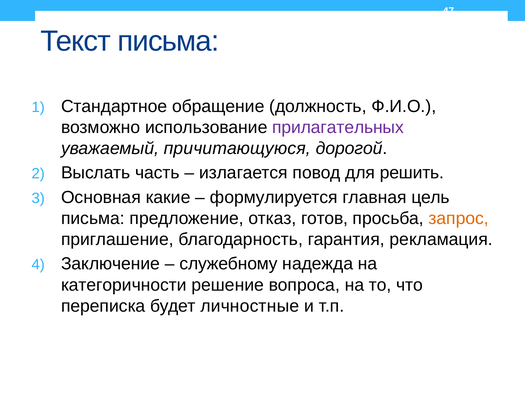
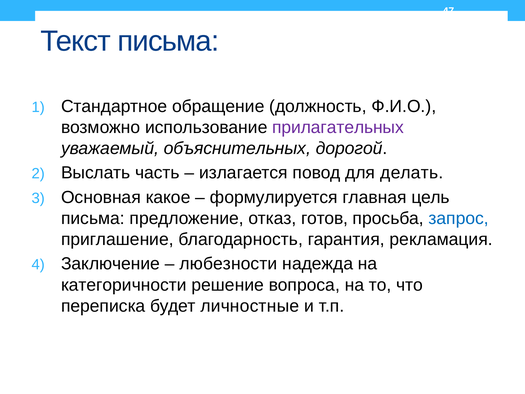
причитающуюся: причитающуюся -> объяснительных (237, 148)
решить: решить -> делать (412, 173)
какие: какие -> какое (168, 197)
запрос colour: orange -> blue (459, 218)
служебному: служебному -> любезности (228, 264)
